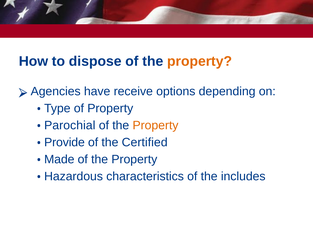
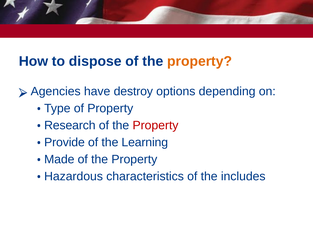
receive: receive -> destroy (133, 92)
Parochial: Parochial -> Research (70, 126)
Property colour: orange -> red (155, 126)
Certified: Certified -> Learning (145, 143)
